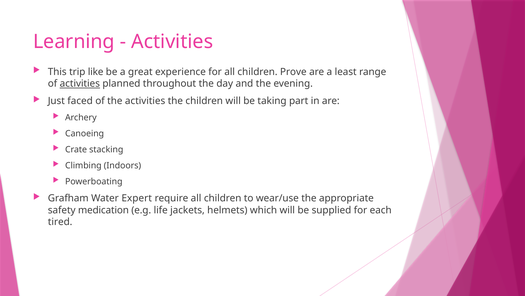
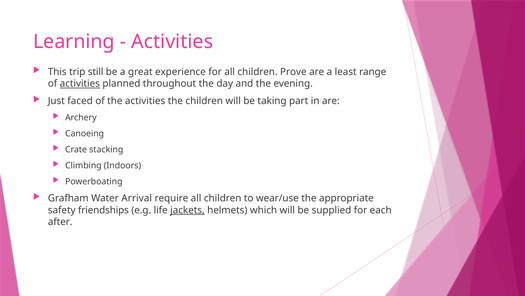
like: like -> still (96, 72)
Expert: Expert -> Arrival (137, 198)
medication: medication -> friendships (103, 210)
jackets underline: none -> present (187, 210)
tired: tired -> after (60, 221)
